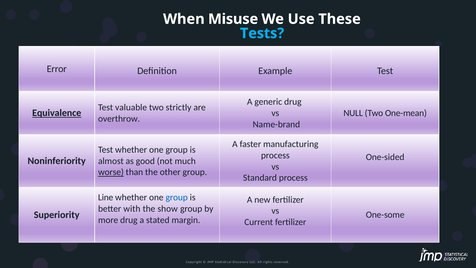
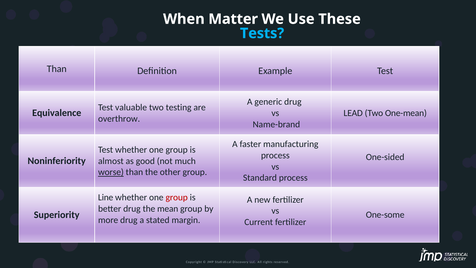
Misuse: Misuse -> Matter (233, 19)
Error: Error -> Than (57, 69)
strictly: strictly -> testing (179, 107)
Equivalence underline: present -> none (57, 113)
NULL: NULL -> LEAD (353, 113)
group colour: blue -> red (177, 197)
better with: with -> drug (132, 209)
show: show -> mean (168, 209)
